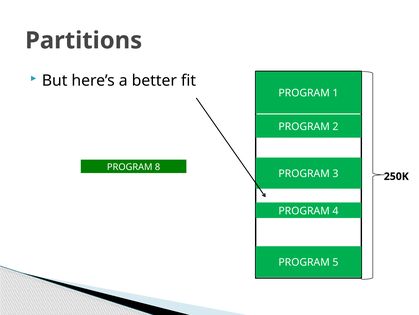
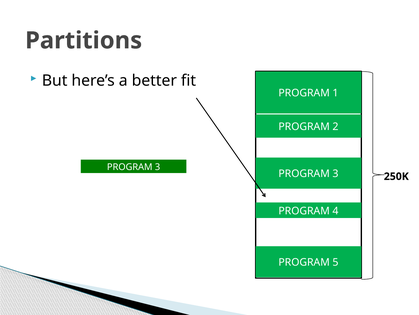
8: 8 -> 3 (158, 167)
